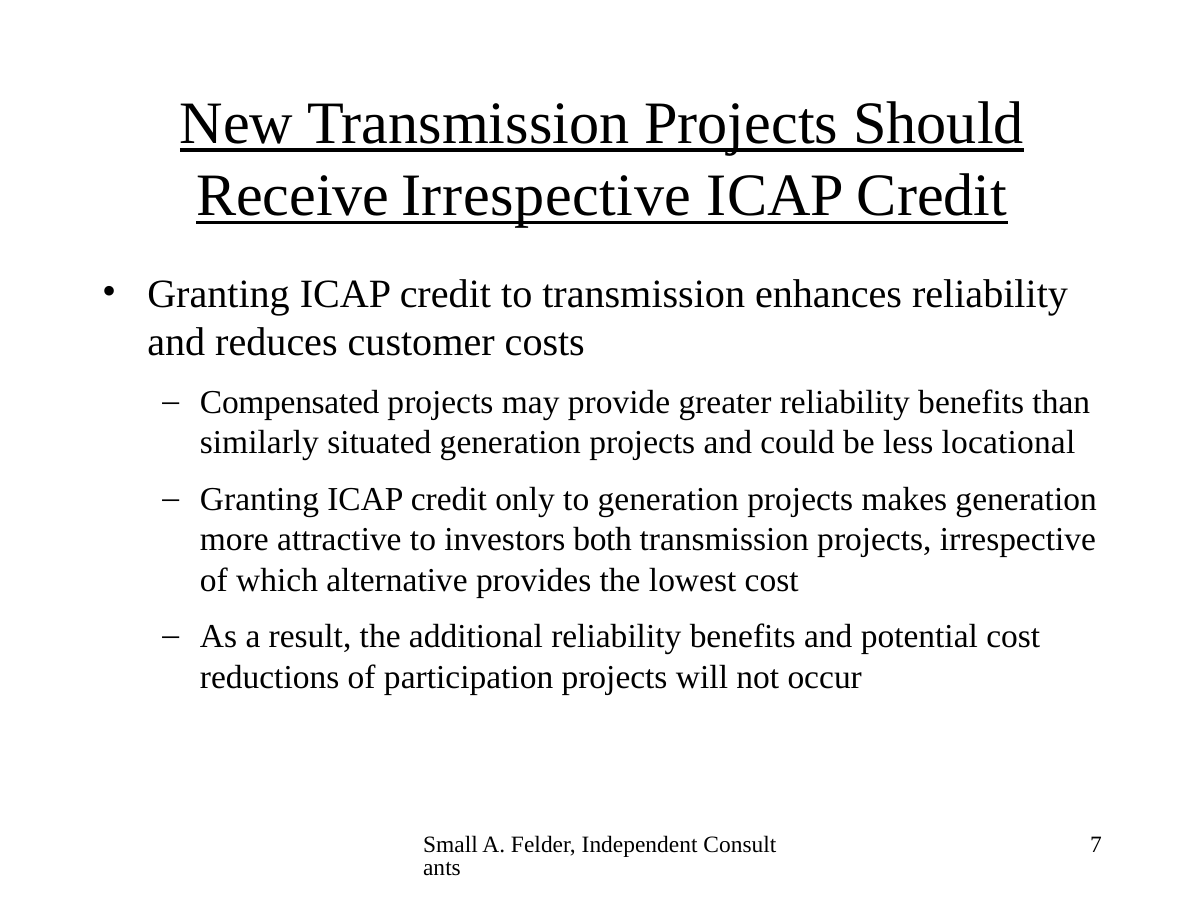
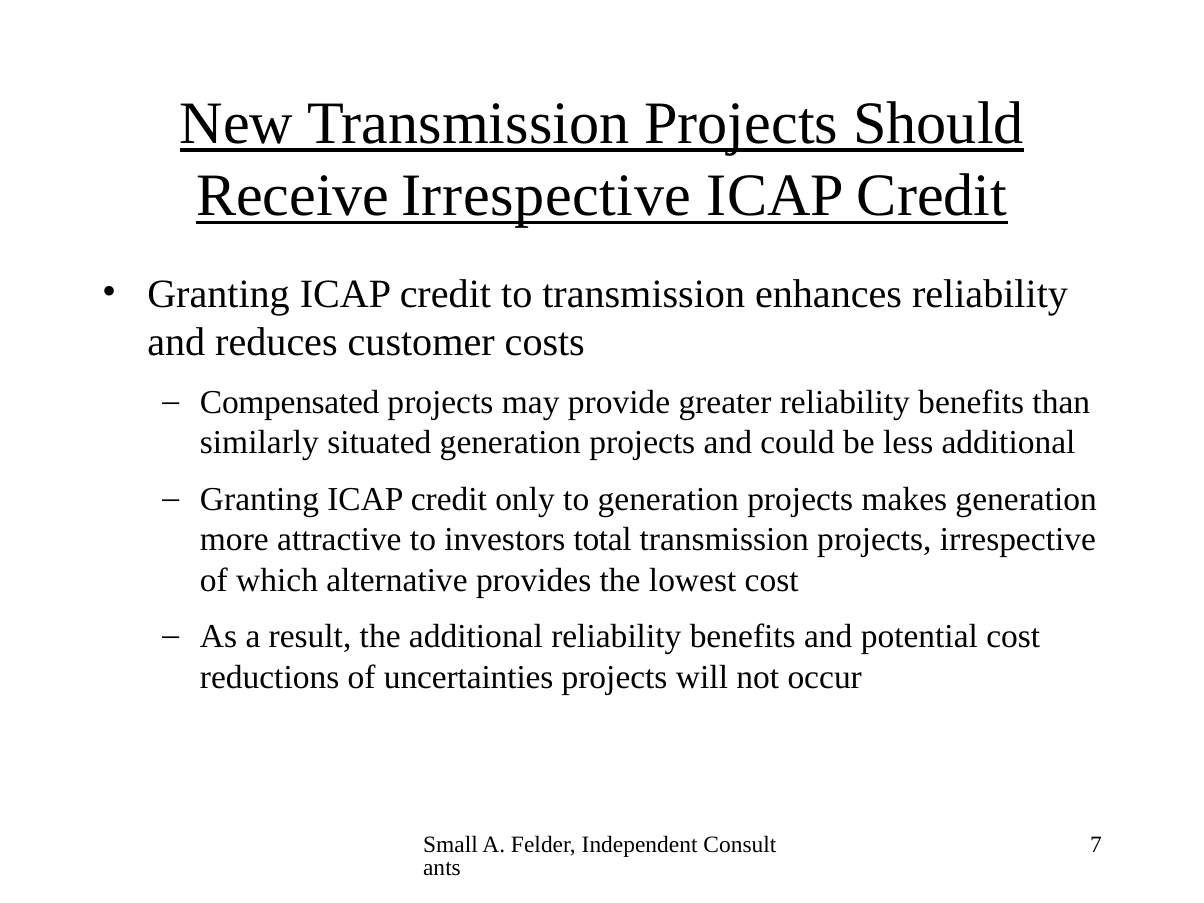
less locational: locational -> additional (1009, 443)
both: both -> total (603, 540)
participation: participation -> uncertainties (469, 677)
